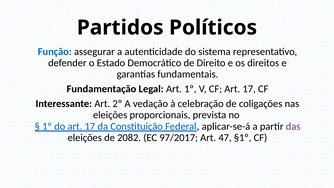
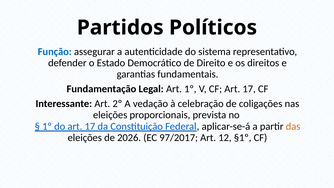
das colour: purple -> orange (293, 126)
2082: 2082 -> 2026 (129, 138)
47: 47 -> 12 (225, 138)
